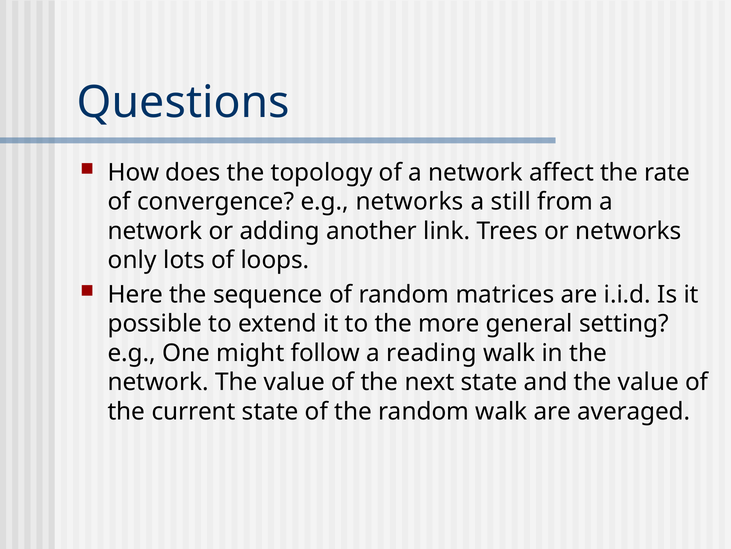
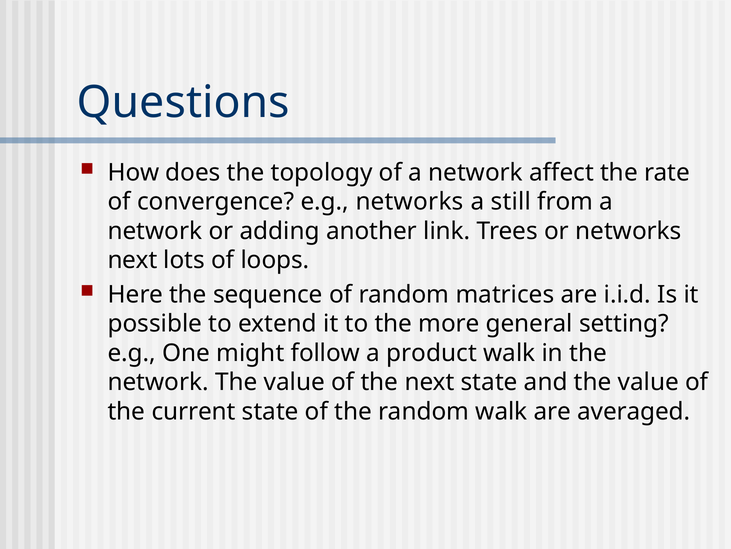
only: only -> next (132, 260)
reading: reading -> product (431, 353)
